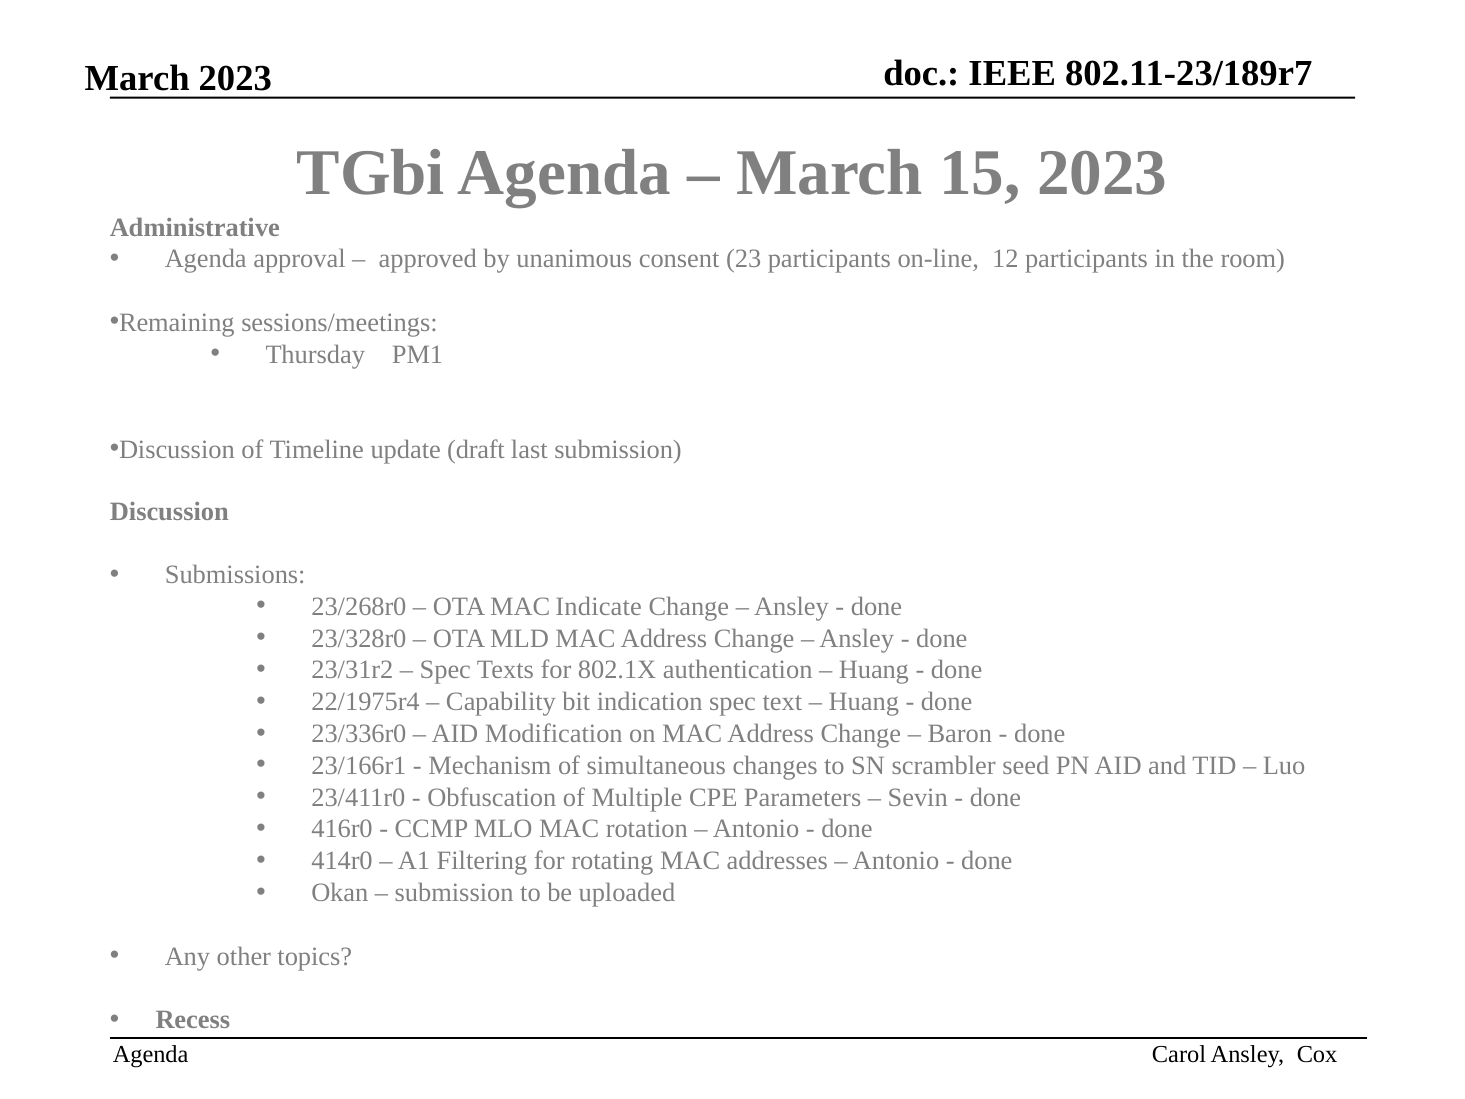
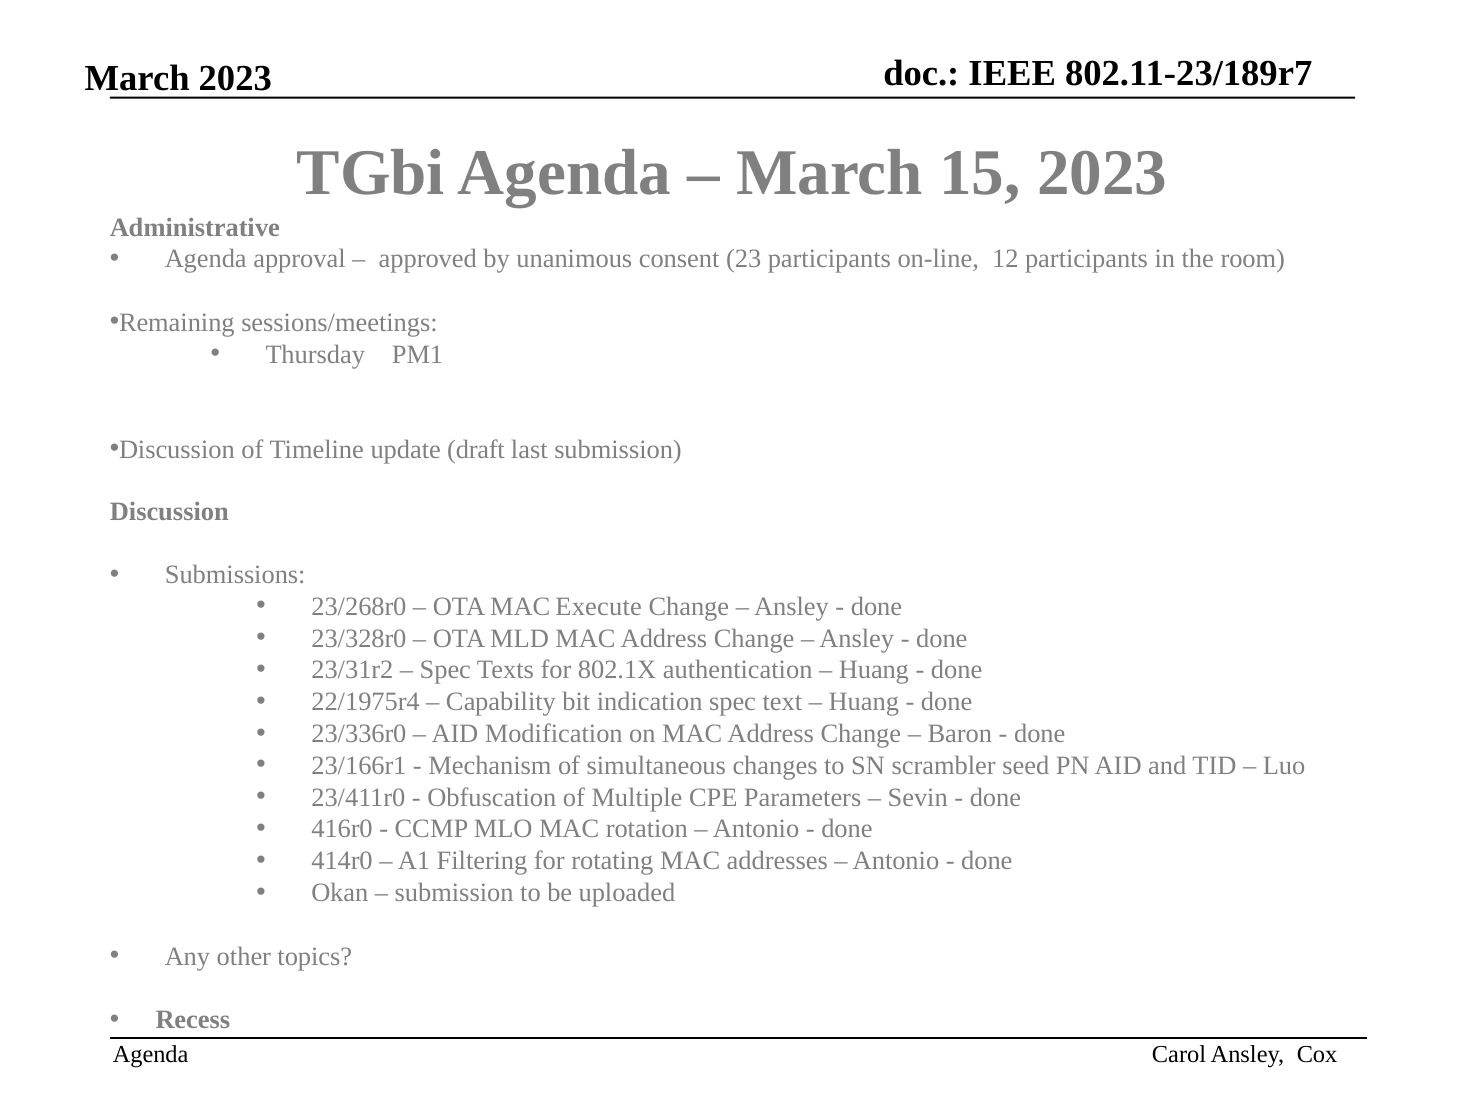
Indicate: Indicate -> Execute (599, 607)
